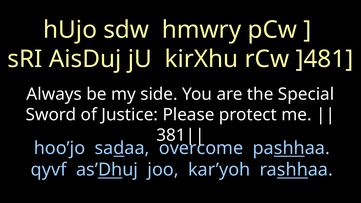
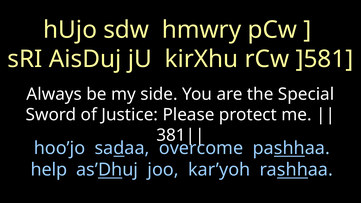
]481: ]481 -> ]581 (324, 59)
qyvf: qyvf -> help (49, 170)
